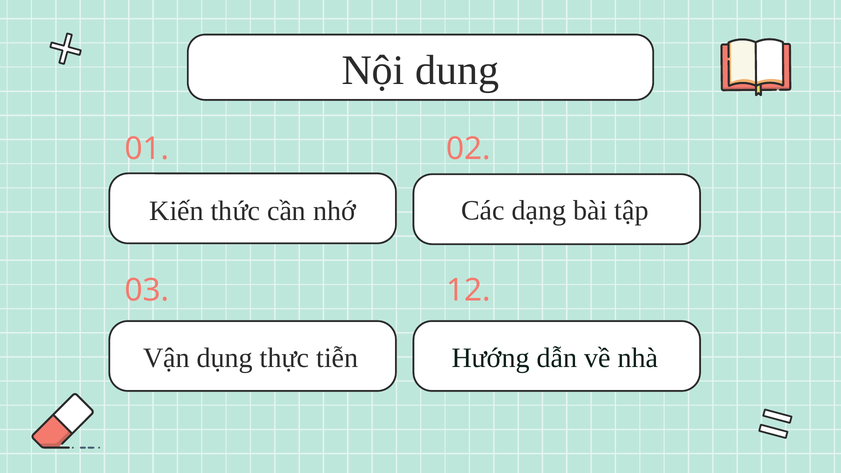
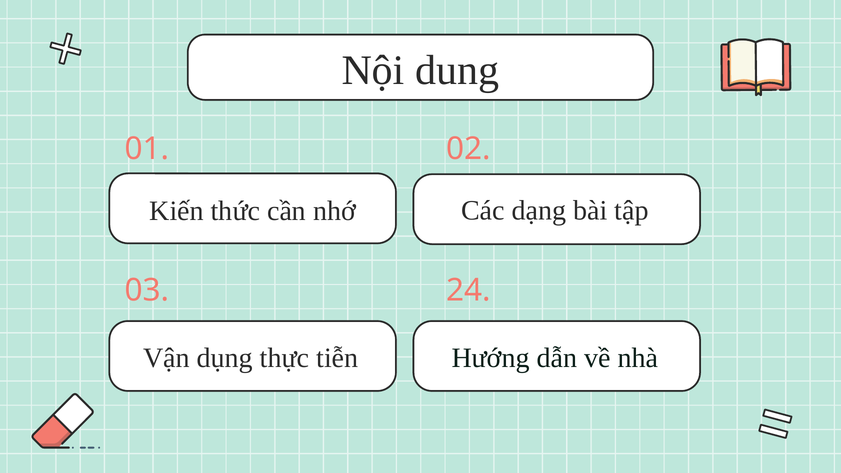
12: 12 -> 24 (469, 291)
